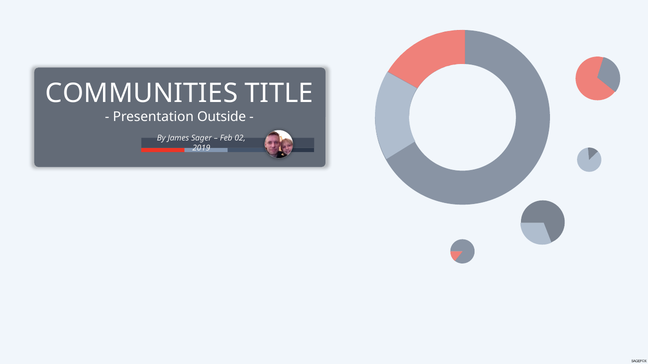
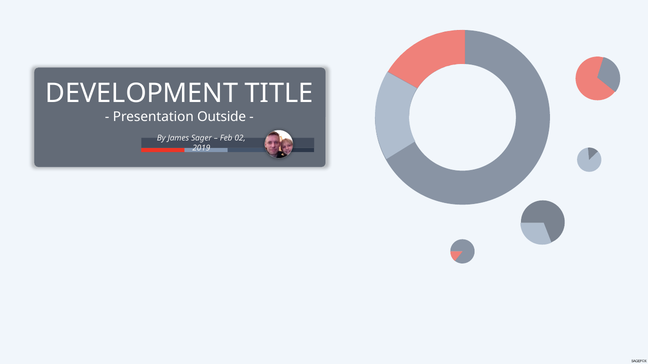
COMMUNITIES: COMMUNITIES -> DEVELOPMENT (142, 94)
